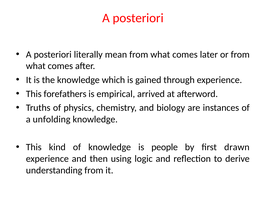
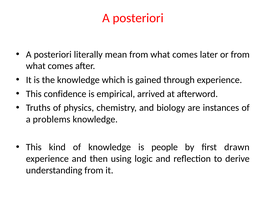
forefathers: forefathers -> confidence (65, 94)
unfolding: unfolding -> problems (52, 119)
